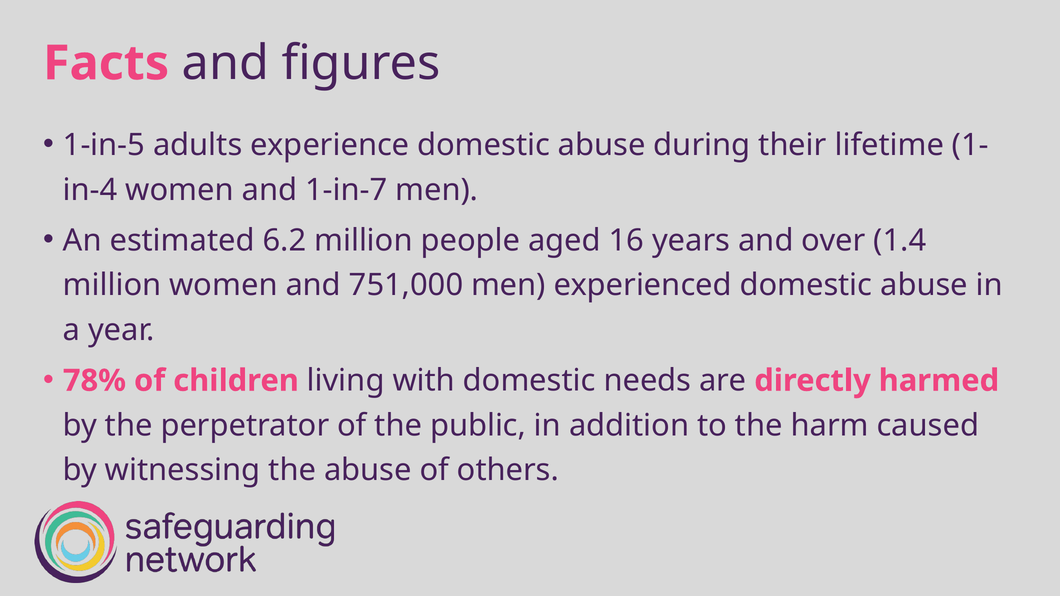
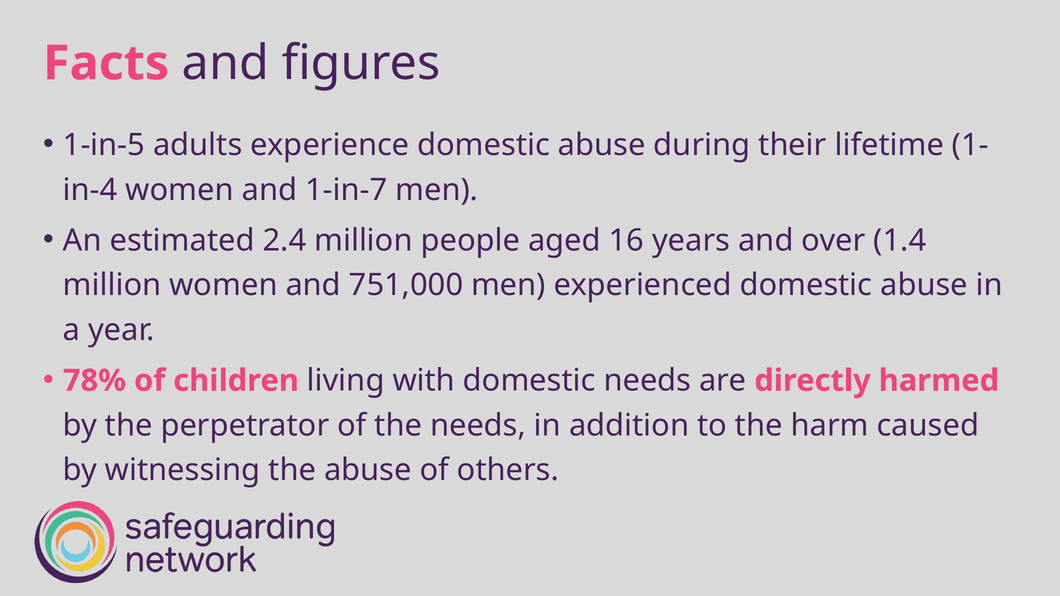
6.2: 6.2 -> 2.4 (284, 241)
the public: public -> needs (478, 426)
